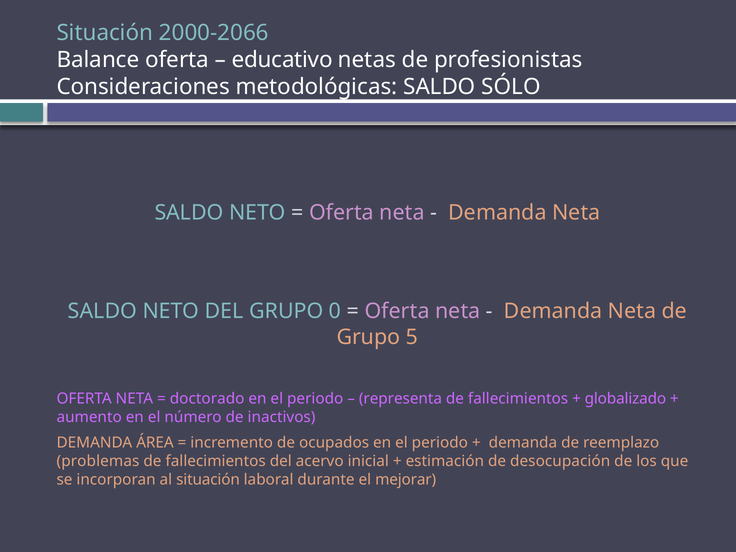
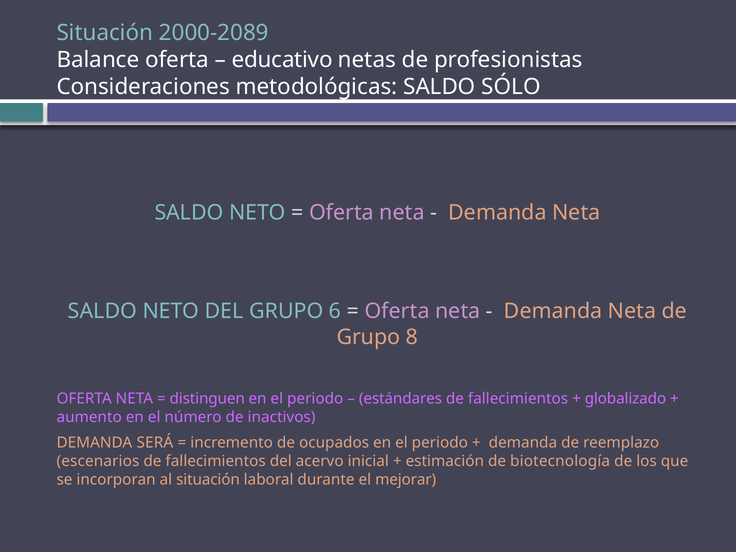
2000-2066: 2000-2066 -> 2000-2089 (214, 33)
0: 0 -> 6 (335, 311)
5: 5 -> 8 (412, 337)
doctorado: doctorado -> distinguen (207, 399)
representa: representa -> estándares (401, 399)
ÁREA: ÁREA -> SERÁ (155, 443)
problemas: problemas -> escenarios (98, 461)
desocupación: desocupación -> biotecnología (560, 461)
